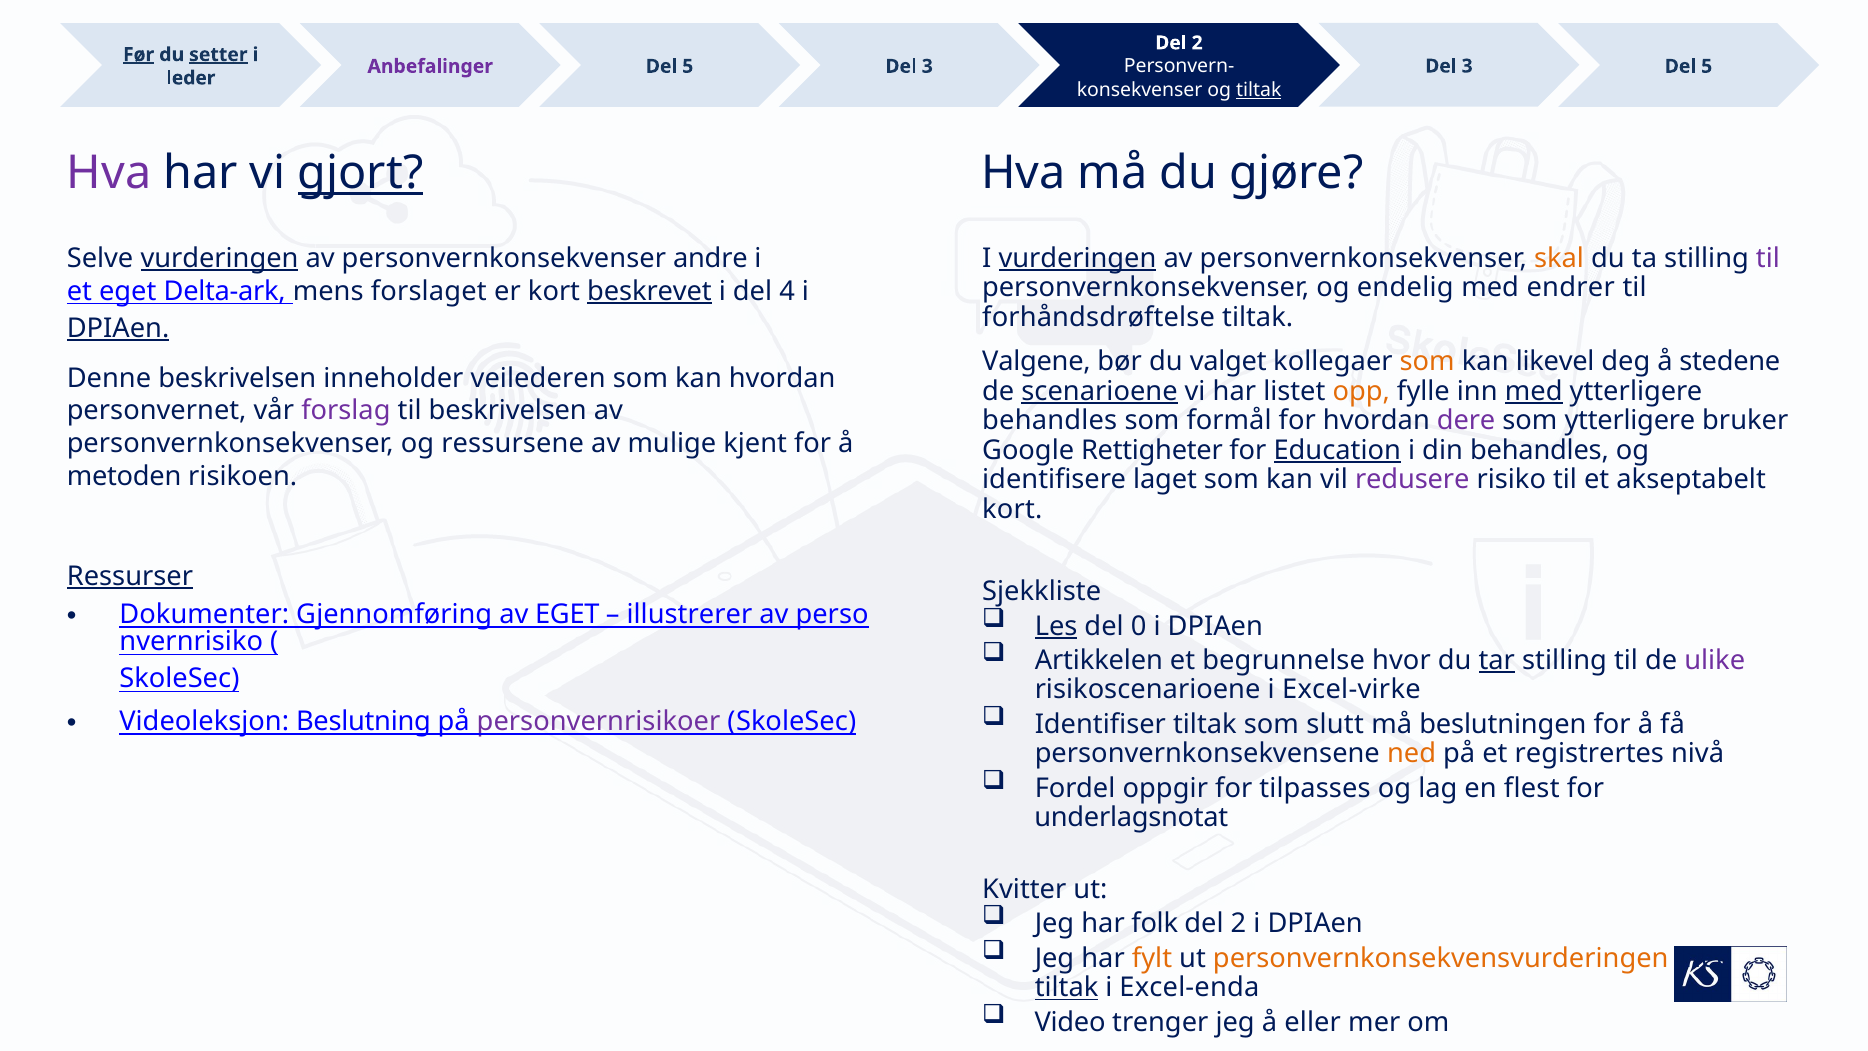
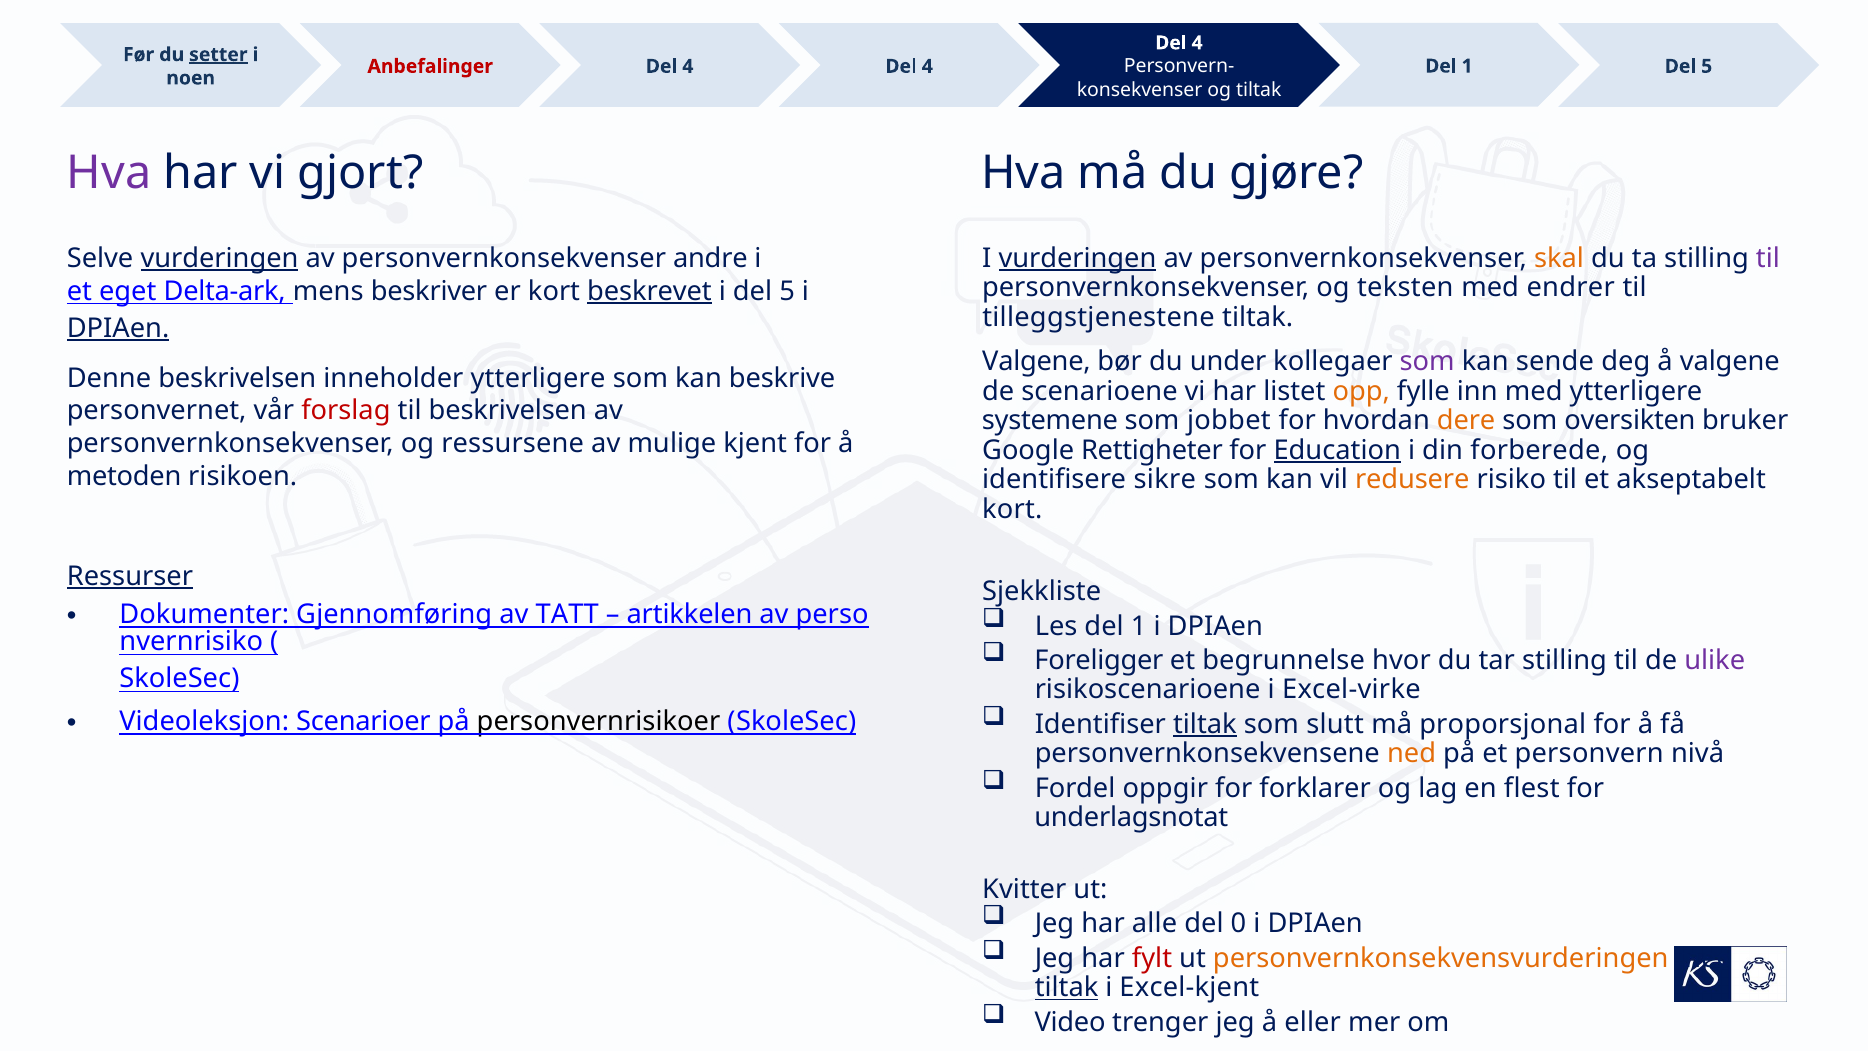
2: 2 -> 4 (1197, 43)
Før underline: present -> none (139, 55)
3: 3 -> 1 (1467, 66)
Anbefalinger colour: purple -> red (430, 66)
5: 5 -> 4 (688, 66)
3: 3 -> 4 (927, 66)
leder: leder -> noen (191, 78)
tiltak underline: present -> none (1259, 90)
gjort underline: present -> none (361, 173)
endelig: endelig -> teksten (1405, 288)
forslaget: forslaget -> beskriver (429, 291)
i del 4: 4 -> 5 (787, 291)
forhåndsdrøftelse: forhåndsdrøftelse -> tilleggstjenestene (1099, 317)
valget: valget -> under (1228, 362)
som colour: orange -> purple (1427, 362)
likevel: likevel -> sende (1555, 362)
å stedene: stedene -> valgene (1730, 362)
inneholder veilederen: veilederen -> ytterligere (538, 378)
kan hvordan: hvordan -> beskrive (782, 378)
scenarioene underline: present -> none (1100, 391)
med underline: present -> none (1534, 391)
forslag colour: purple -> red (346, 411)
behandles: behandles -> systemene (1050, 421)
formål: formål -> jobbet (1229, 421)
dere colour: purple -> orange (1466, 421)
som ytterligere: ytterligere -> oversikten (1630, 421)
din behandles: behandles -> forberede (1539, 450)
laget: laget -> sikre (1165, 480)
redusere colour: purple -> orange (1412, 480)
av EGET: EGET -> TATT (567, 614)
illustrerer: illustrerer -> artikkelen (690, 614)
Les underline: present -> none (1056, 626)
0: 0 -> 1 (1139, 626)
Artikkelen: Artikkelen -> Foreligger (1099, 660)
tar underline: present -> none (1497, 660)
tiltak underline: none -> present (1205, 724)
beslutningen: beslutningen -> proporsjonal (1503, 724)
Beslutning: Beslutning -> Scenarioer (363, 721)
personvernrisikoer colour: purple -> black (599, 721)
registrertes: registrertes -> personvern (1589, 754)
tilpasses: tilpasses -> forklarer (1315, 788)
folk: folk -> alle (1155, 924)
2: 2 -> 0 (1238, 924)
fylt colour: orange -> red (1152, 958)
Excel-enda: Excel-enda -> Excel-kjent (1189, 988)
